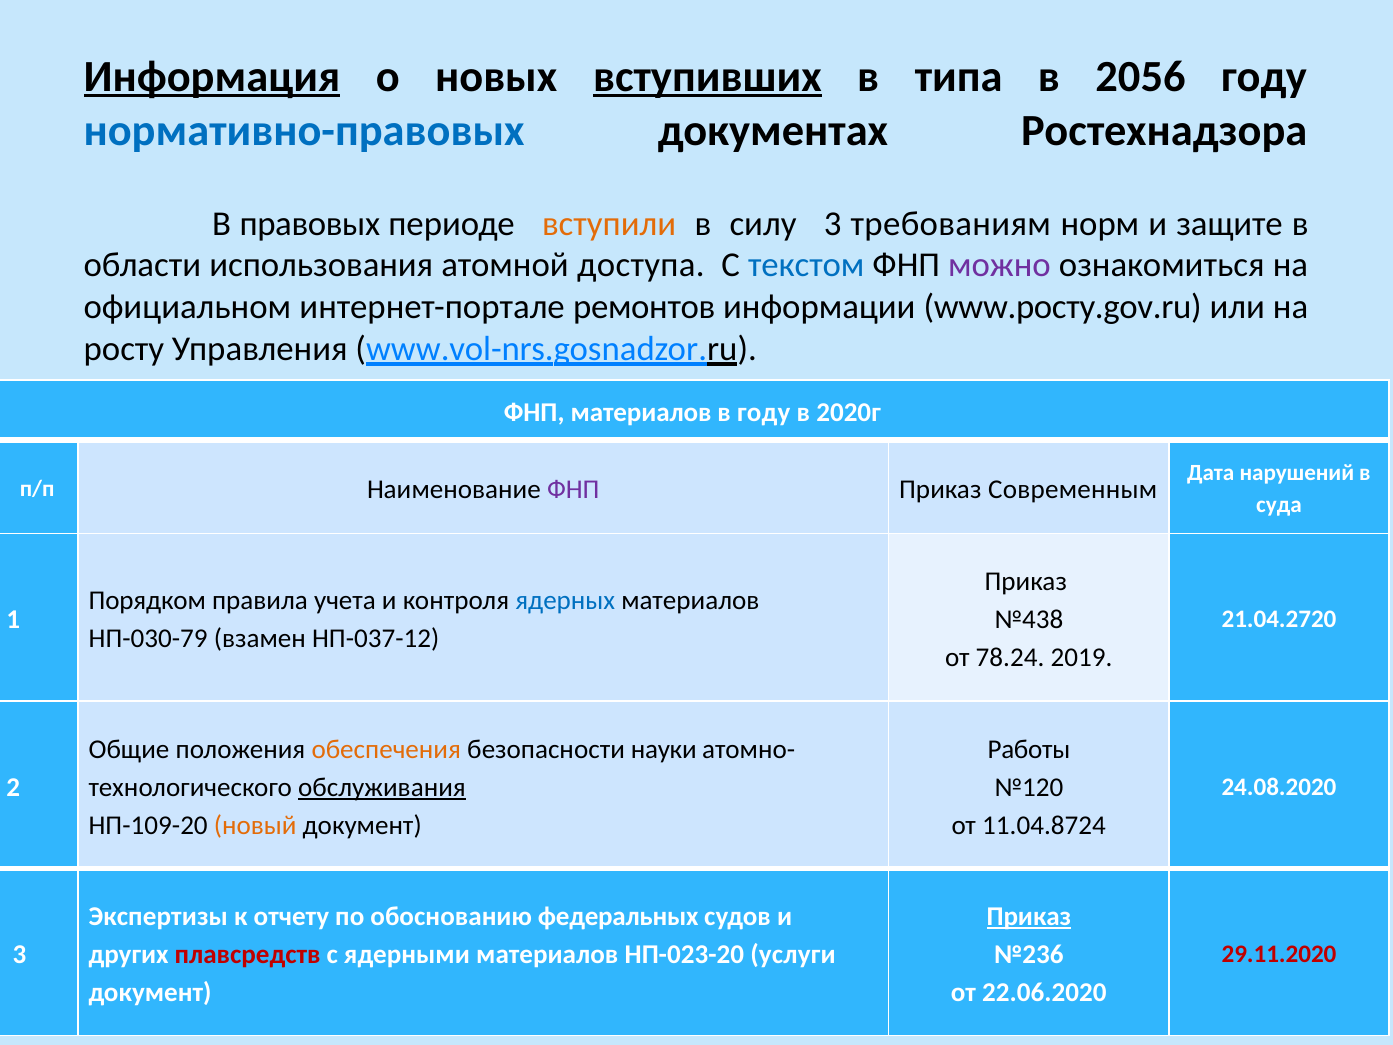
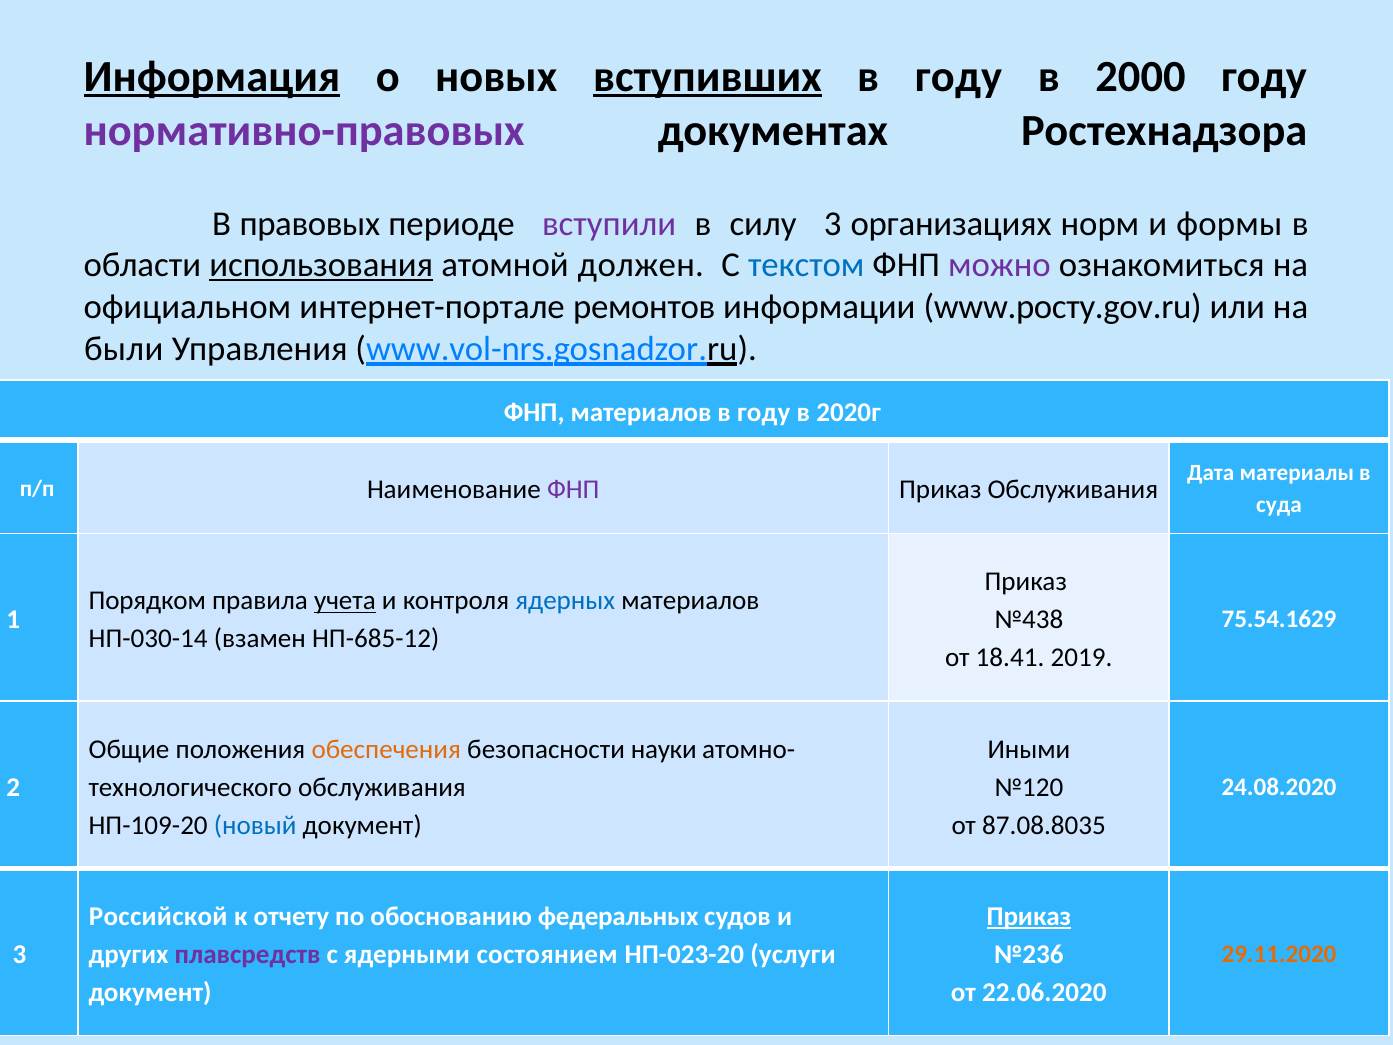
типа: типа -> году (959, 77)
2056: 2056 -> 2000 (1141, 77)
нормативно-правовых colour: blue -> purple (304, 131)
вступили colour: orange -> purple (609, 224)
требованиям: требованиям -> организациях (951, 224)
защите: защите -> формы (1229, 224)
использования underline: none -> present (321, 265)
доступа: доступа -> должен (641, 265)
росту: росту -> были (124, 349)
нарушений: нарушений -> материалы (1297, 473)
Приказ Современным: Современным -> Обслуживания (1073, 489)
учета underline: none -> present (345, 601)
21.04.2720: 21.04.2720 -> 75.54.1629 (1279, 620)
НП-030-79: НП-030-79 -> НП-030-14 (148, 639)
НП-037-12: НП-037-12 -> НП-685-12 (376, 639)
78.24: 78.24 -> 18.41 (1010, 658)
Работы: Работы -> Иными (1029, 749)
обслуживания underline: present -> none (382, 787)
новый colour: orange -> blue (255, 825)
11.04.8724: 11.04.8724 -> 87.08.8035 (1044, 825)
Экспертизы: Экспертизы -> Российской (158, 916)
плавсредств colour: red -> purple (248, 954)
ядерными материалов: материалов -> состоянием (547, 954)
29.11.2020 colour: red -> orange (1279, 954)
